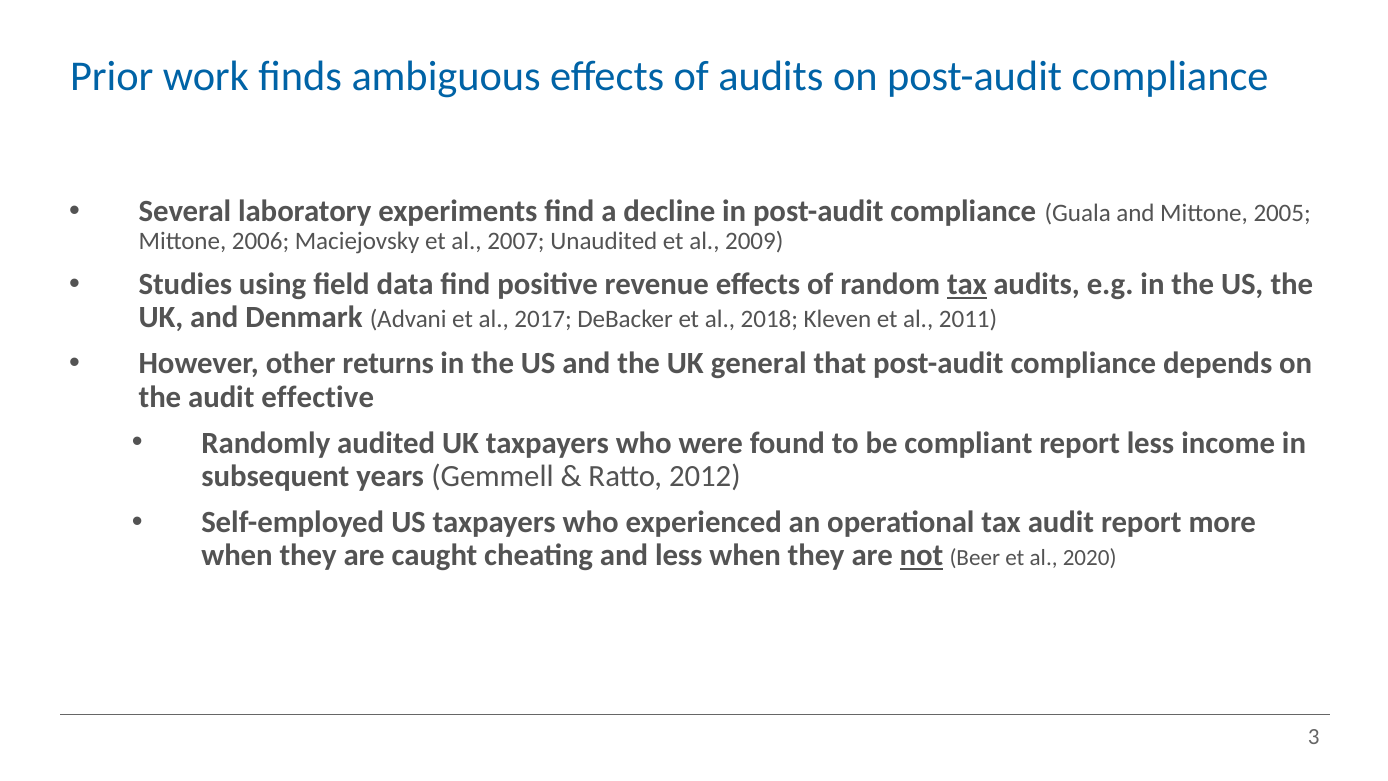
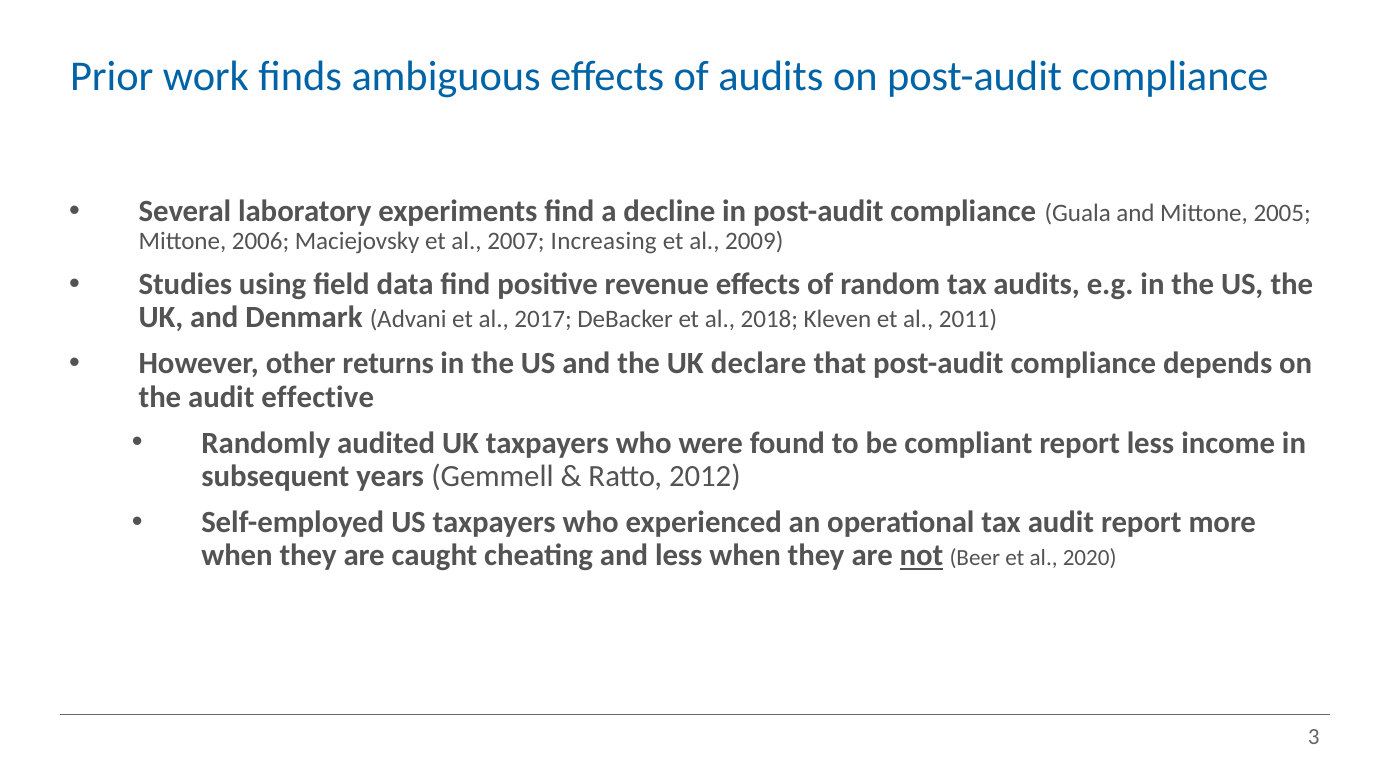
Unaudited: Unaudited -> Increasing (604, 241)
tax underline: present -> none (967, 284)
general: general -> declare (759, 364)
